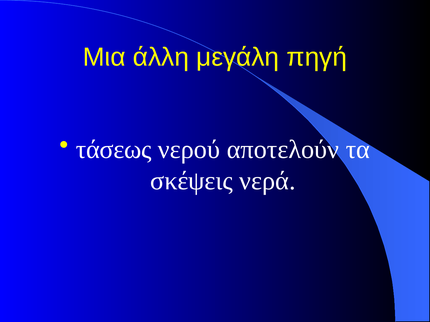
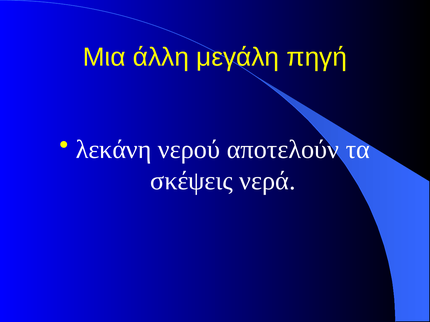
τάσεως: τάσεως -> λεκάνη (114, 150)
